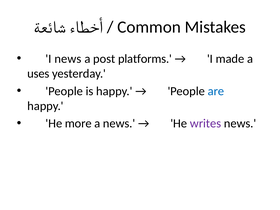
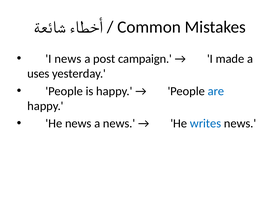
platforms: platforms -> campaign (145, 59)
more: more -> news (78, 123)
writes colour: purple -> blue (206, 123)
